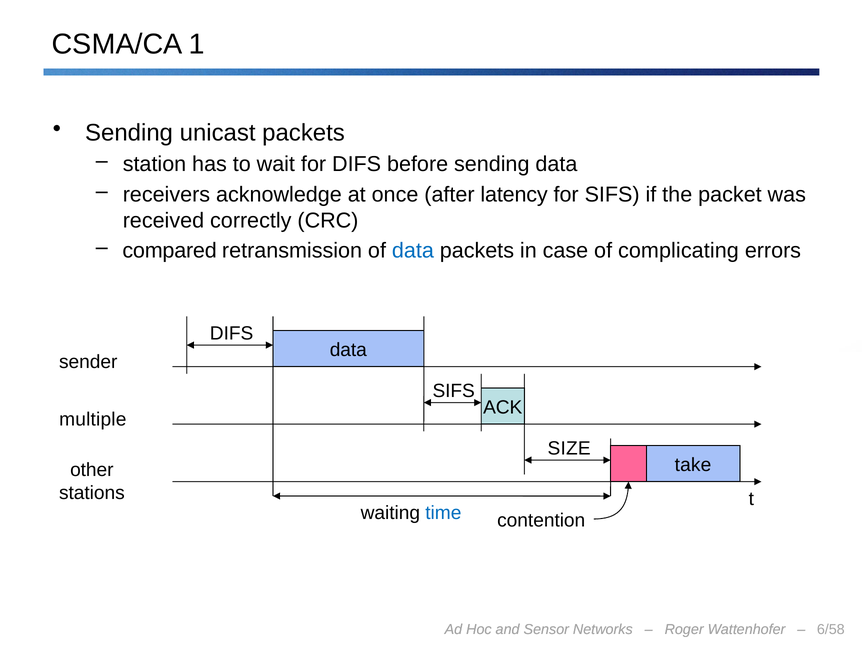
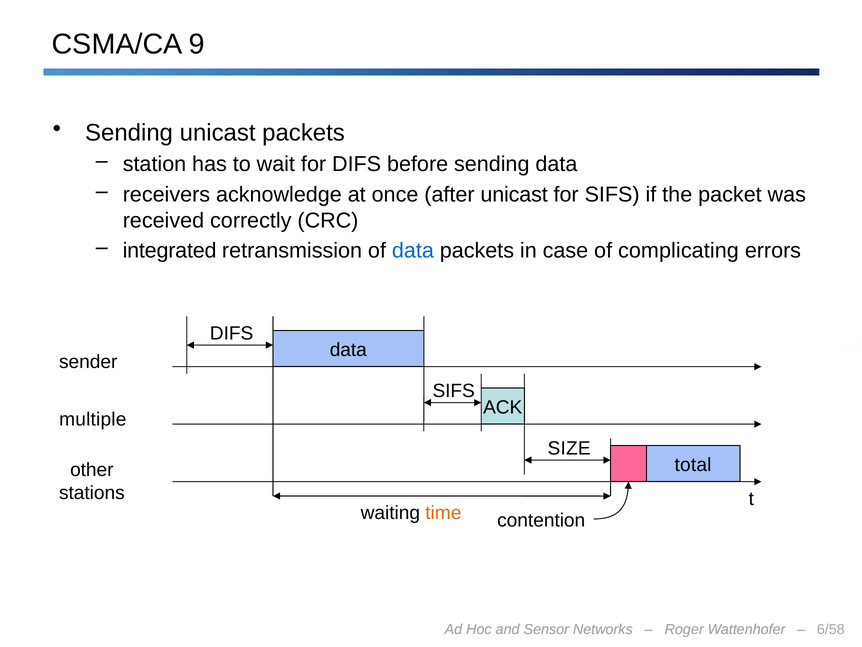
1: 1 -> 9 (197, 44)
after latency: latency -> unicast (514, 194)
compared: compared -> integrated (170, 250)
take: take -> total (693, 465)
time colour: blue -> orange (443, 513)
